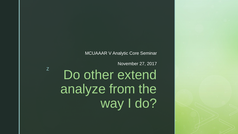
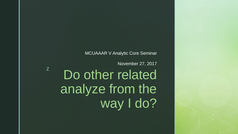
extend: extend -> related (137, 75)
